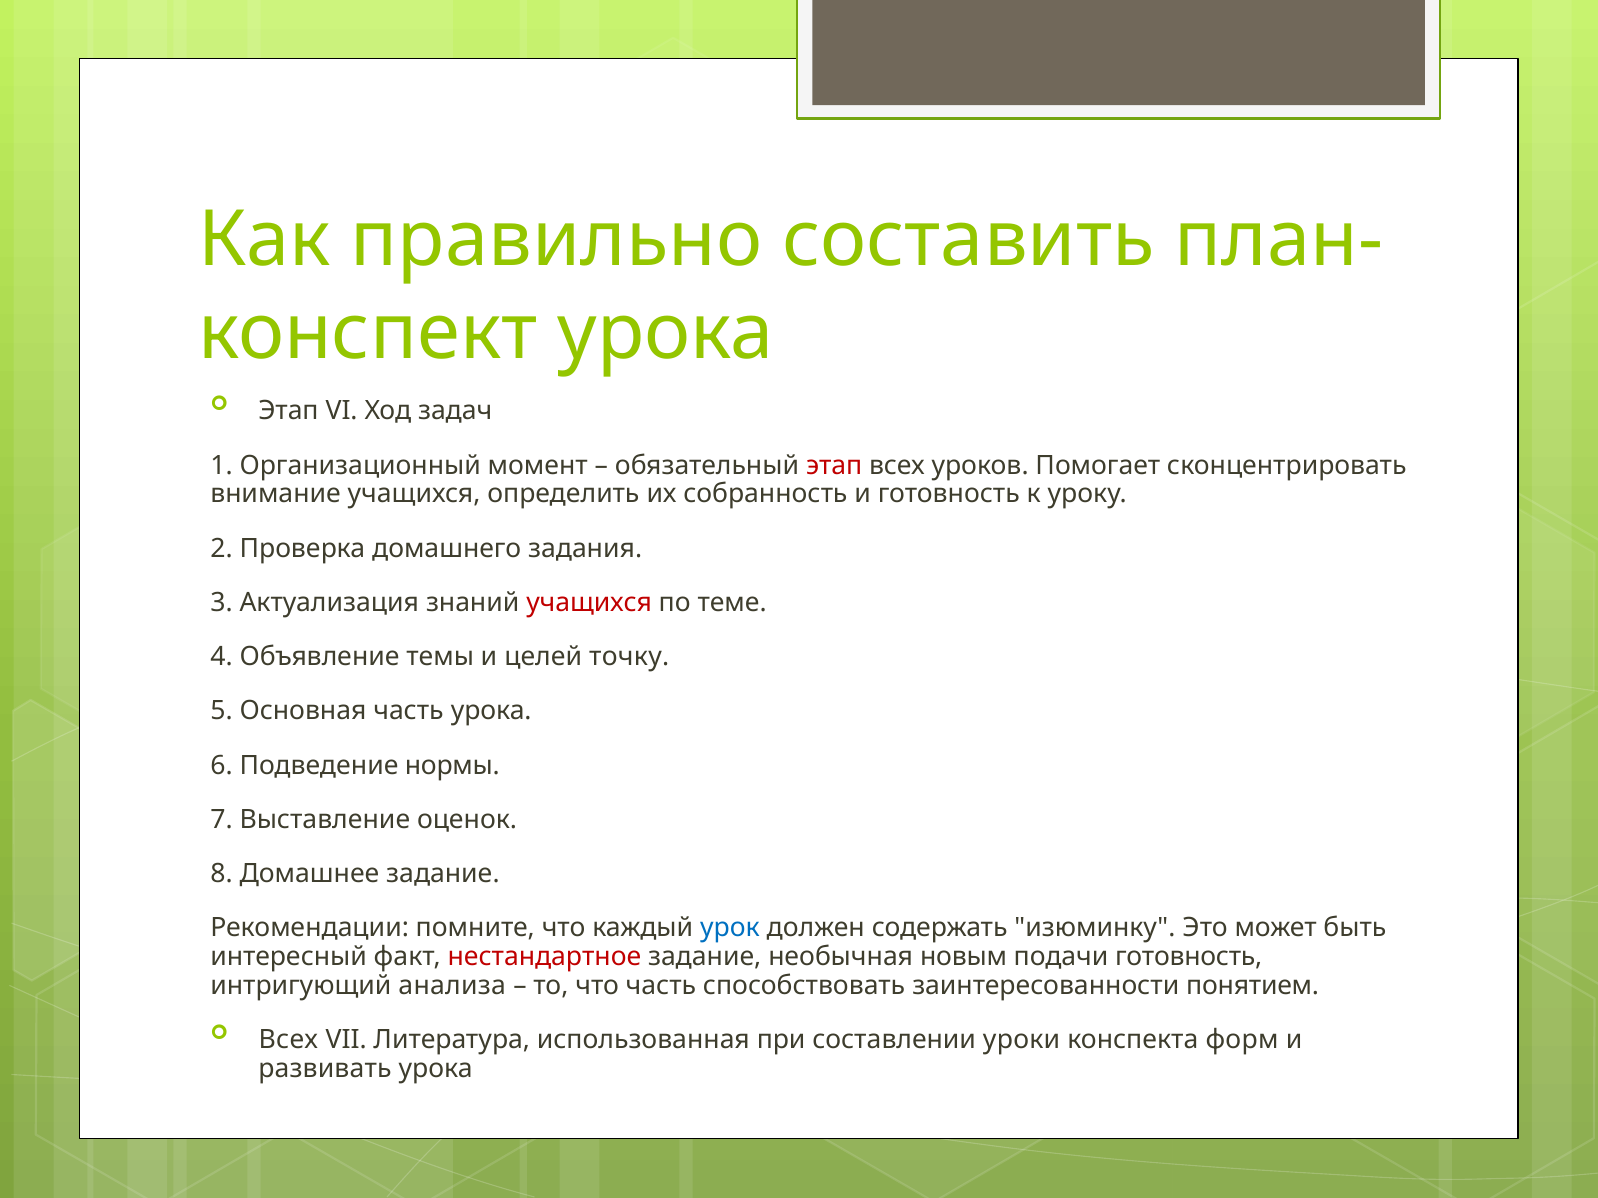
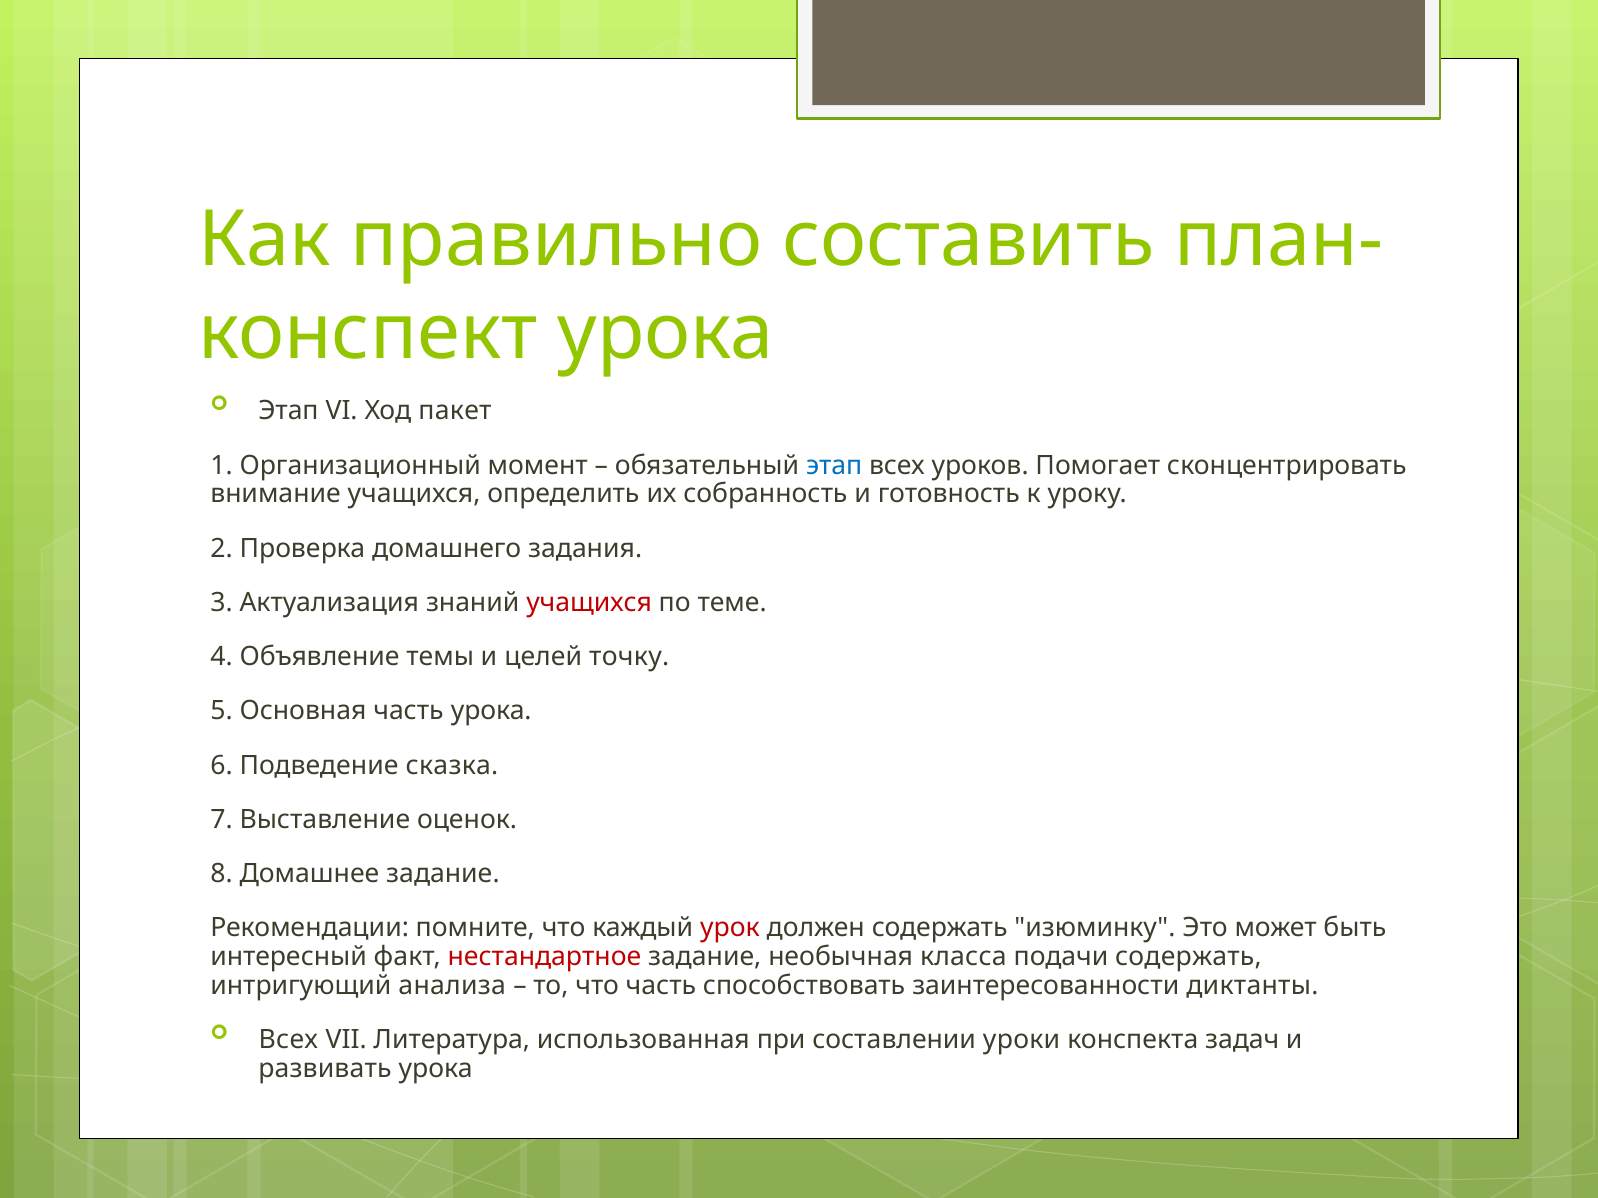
задач: задач -> пакет (455, 411)
этап colour: red -> blue (834, 465)
нормы: нормы -> сказка (452, 766)
урок colour: blue -> red (730, 929)
новым: новым -> класса (963, 957)
подачи готовность: готовность -> содержать (1188, 957)
понятием: понятием -> диктанты (1252, 986)
форм: форм -> задач (1242, 1040)
